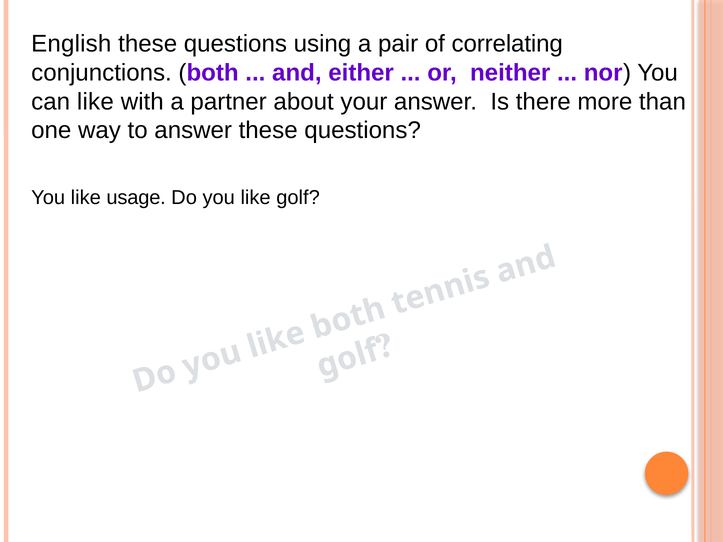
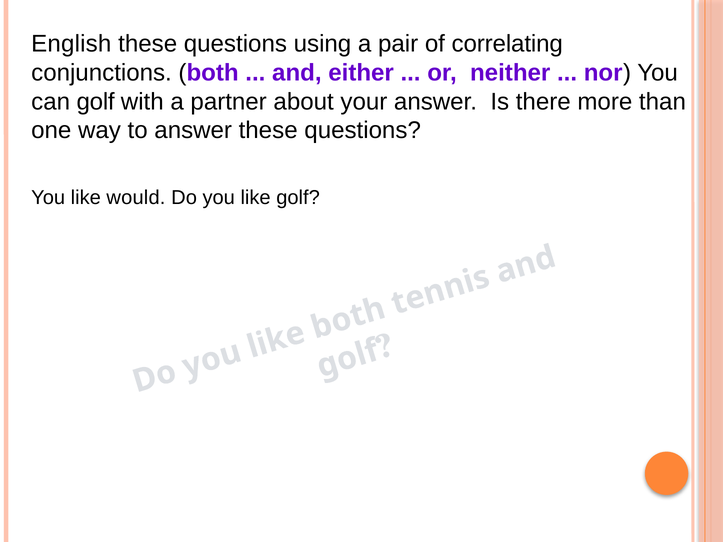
can like: like -> golf (96, 102)
usage: usage -> would (136, 198)
